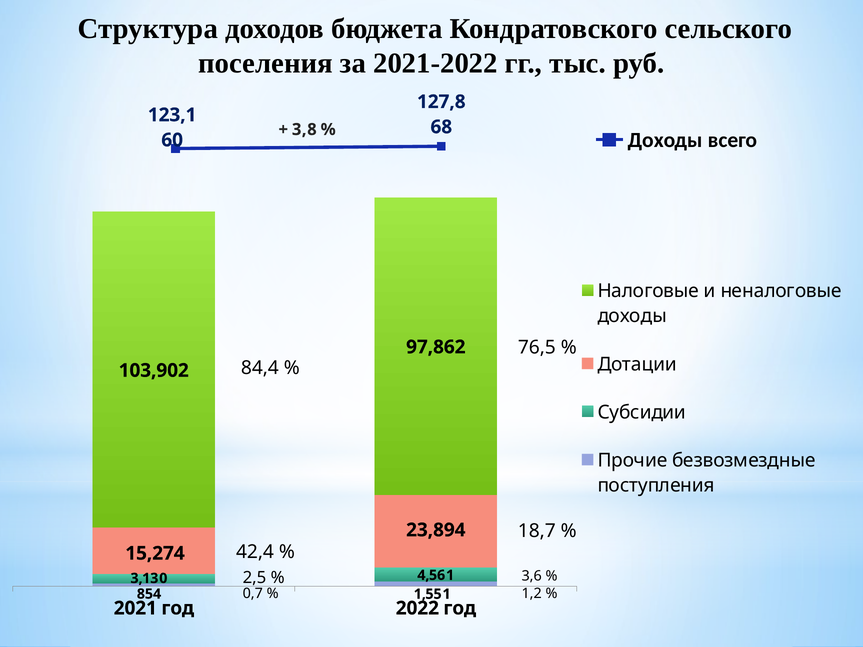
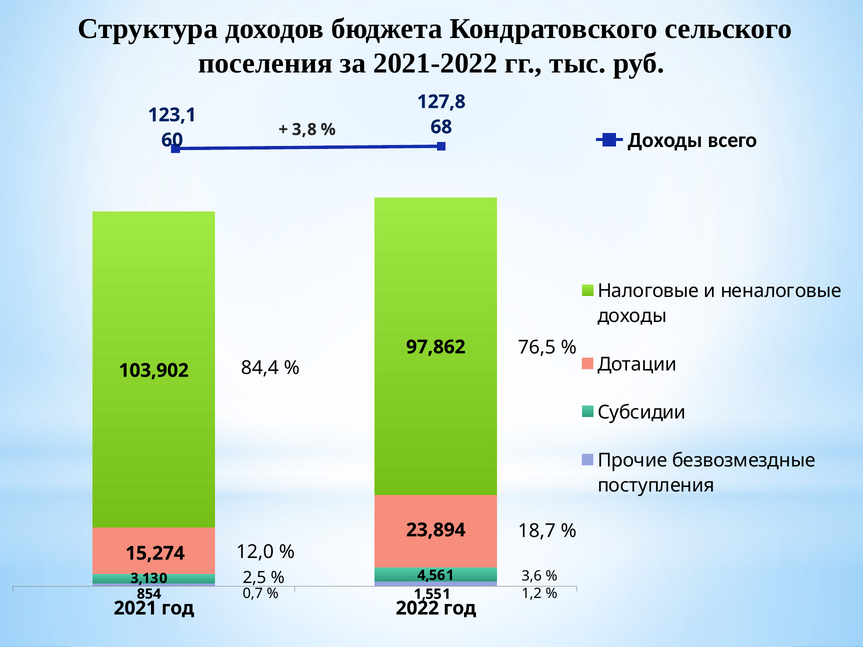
42,4: 42,4 -> 12,0 (255, 552)
